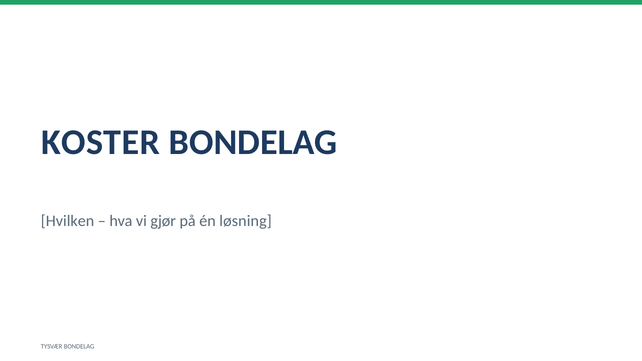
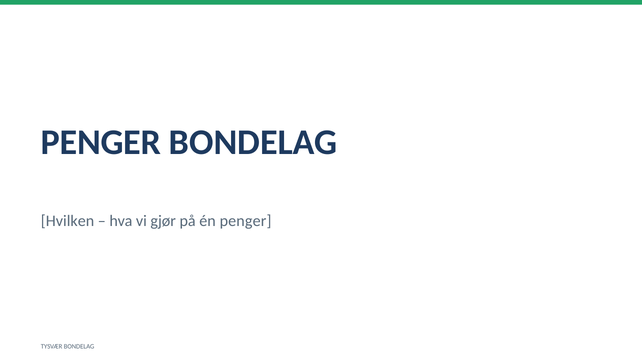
KOSTER: KOSTER -> PENGER (101, 142)
én løsning: løsning -> penger (246, 221)
